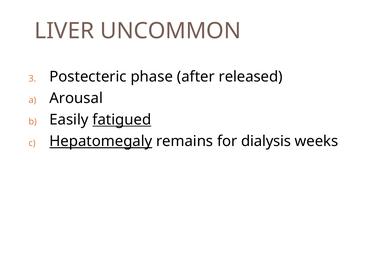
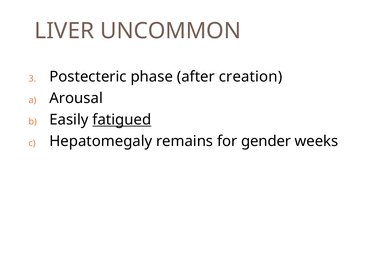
released: released -> creation (251, 77)
Hepatomegaly underline: present -> none (101, 141)
dialysis: dialysis -> gender (266, 141)
